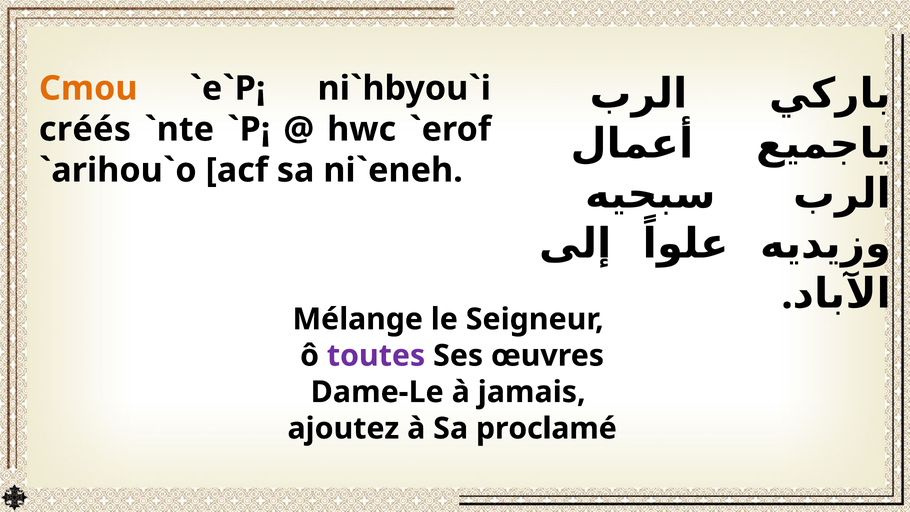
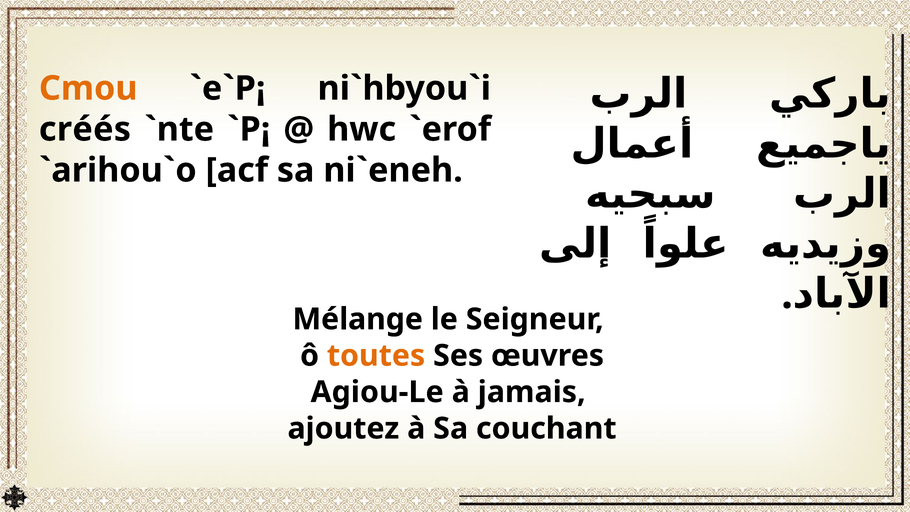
toutes colour: purple -> orange (376, 356)
Dame-Le: Dame-Le -> Agiou-Le (377, 392)
proclamé: proclamé -> couchant (546, 428)
